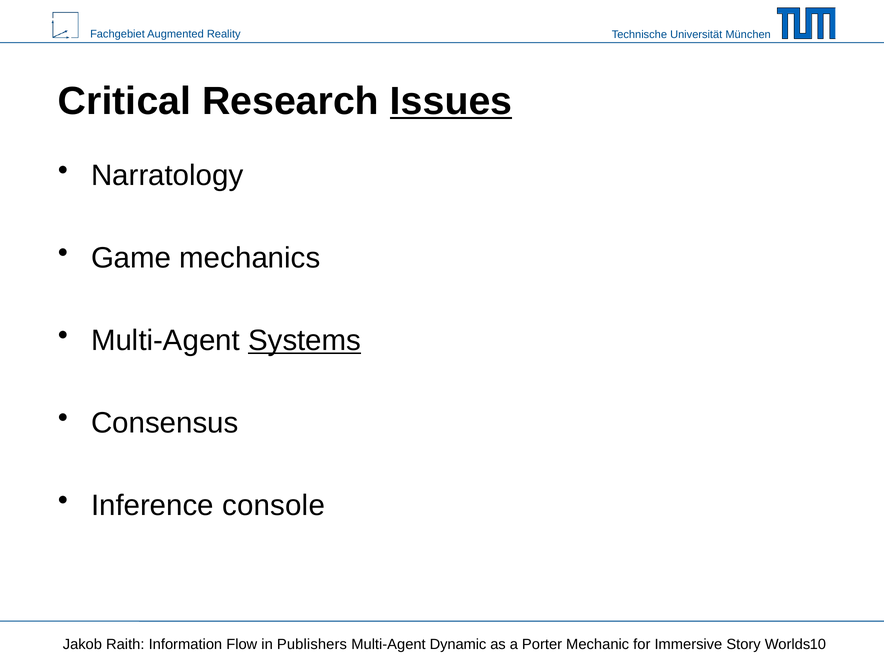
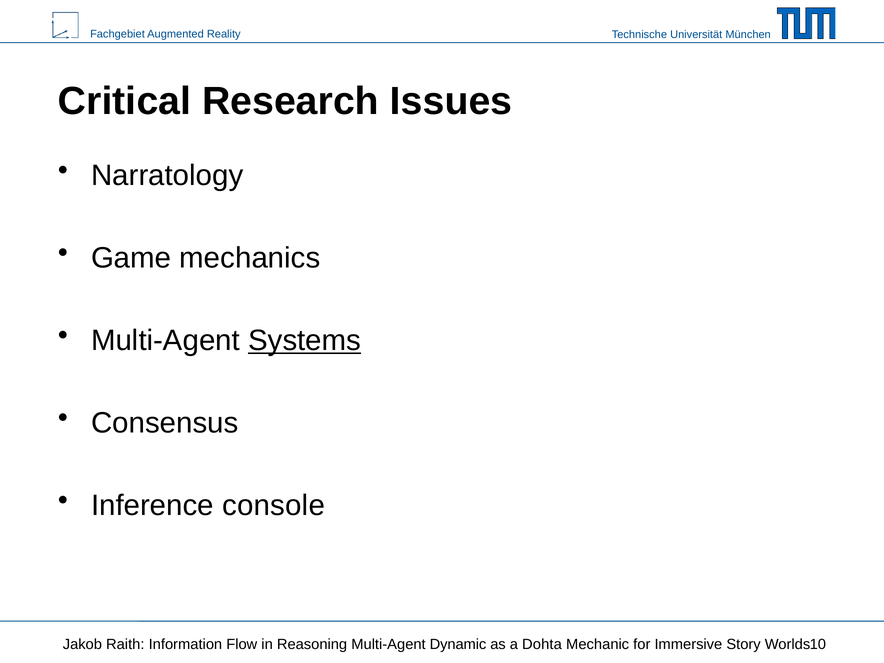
Issues underline: present -> none (451, 101)
Publishers: Publishers -> Reasoning (312, 644)
Porter: Porter -> Dohta (542, 644)
